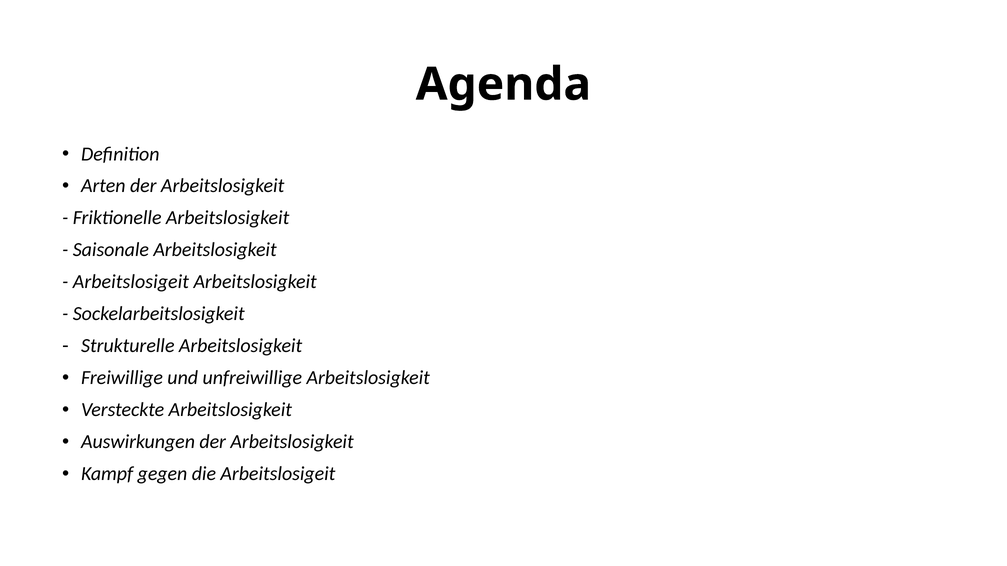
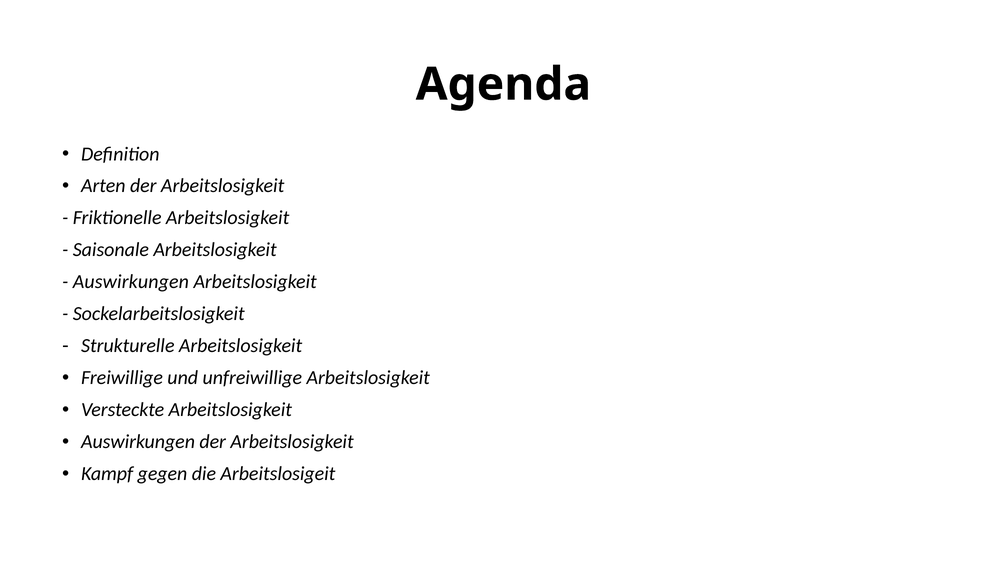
Arbeitslosigeit: Arbeitslosigeit -> Auswirkungen (131, 282)
